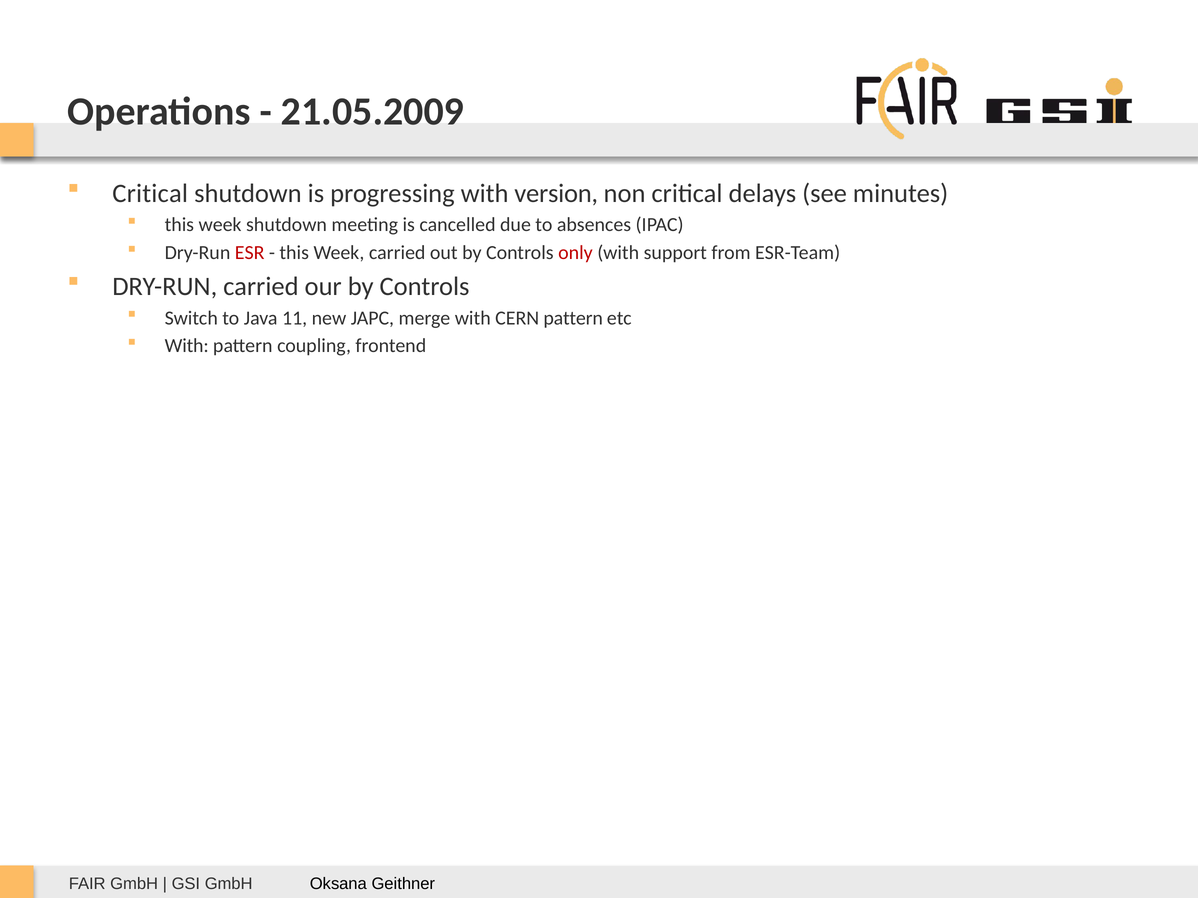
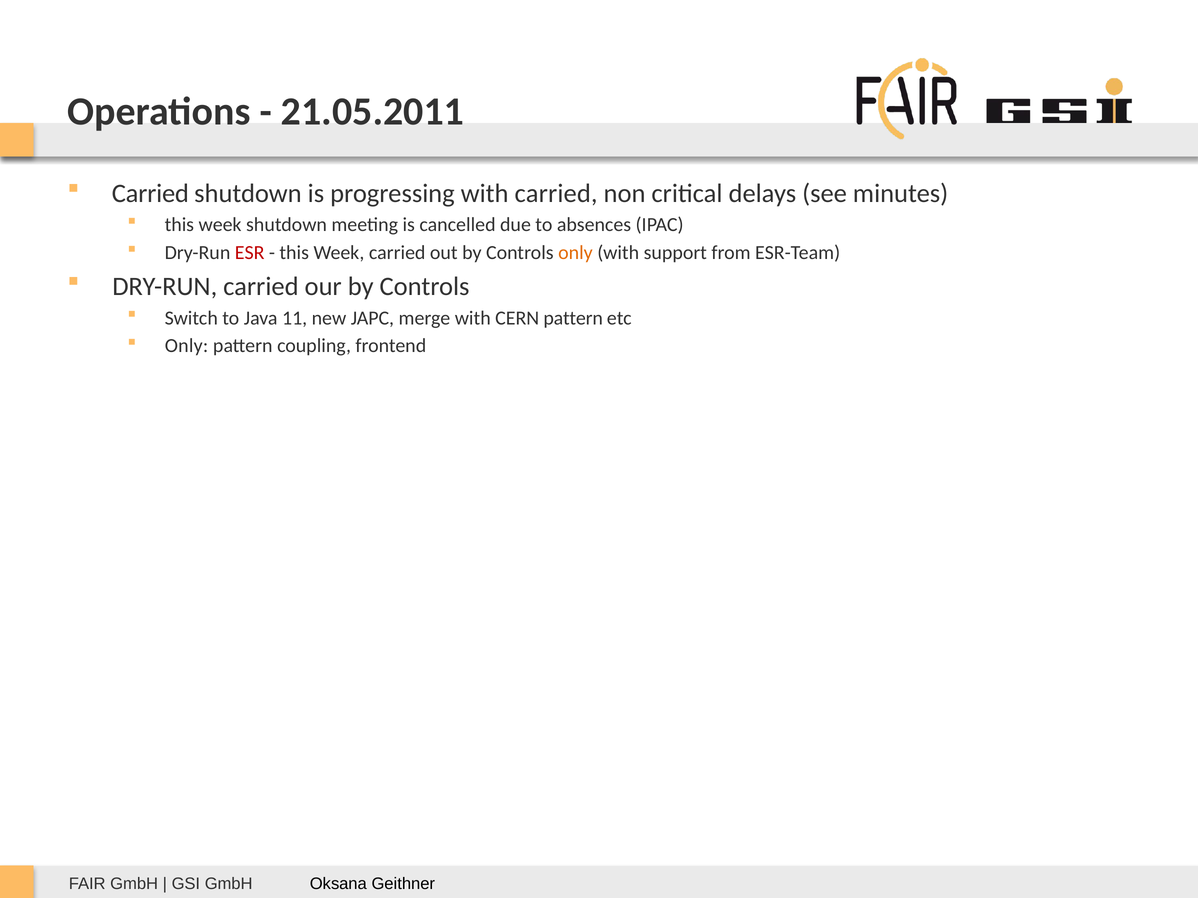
21.05.2009: 21.05.2009 -> 21.05.2011 (373, 112)
Critical: Critical -> Carried (150, 193)
with version: version -> carried (556, 193)
only colour: red -> orange (575, 253)
With: With -> Only (187, 346)
